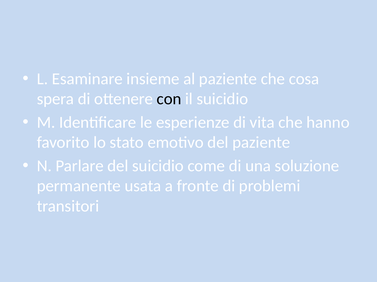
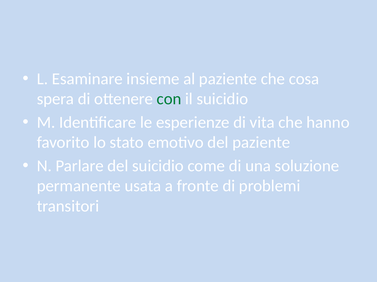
con colour: black -> green (169, 99)
